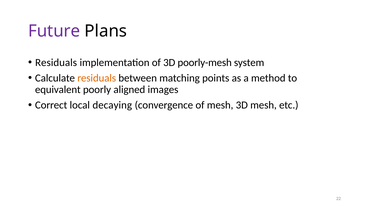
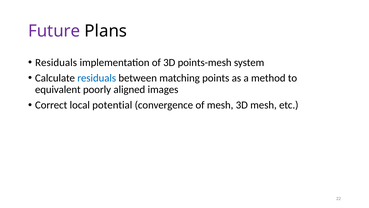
poorly-mesh: poorly-mesh -> points-mesh (205, 62)
residuals colour: orange -> blue (97, 78)
decaying: decaying -> potential (112, 105)
